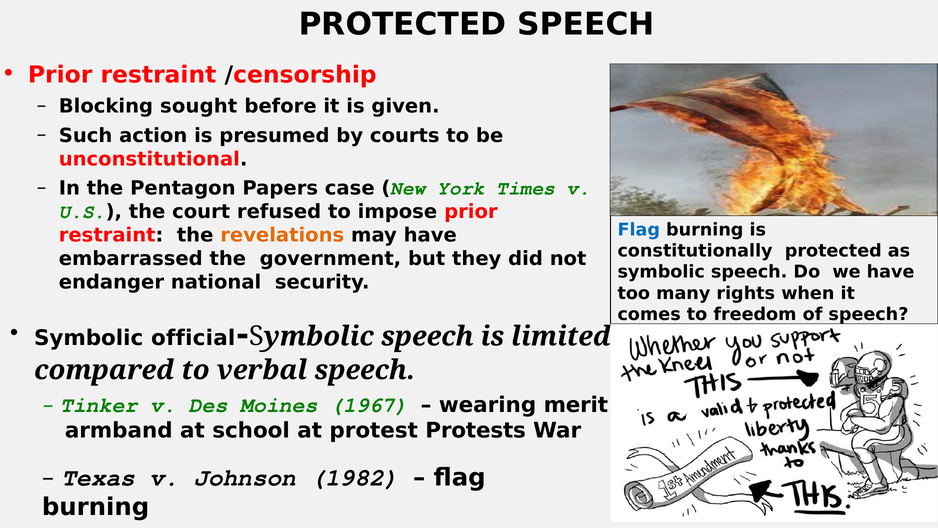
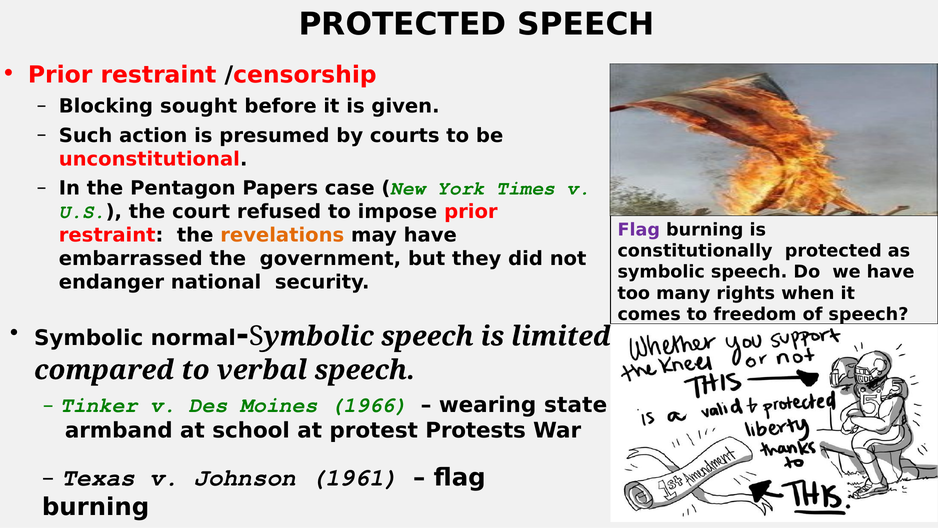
Flag colour: blue -> purple (639, 230)
official: official -> normal (193, 338)
1967: 1967 -> 1966 (369, 405)
merit: merit -> state (576, 405)
1982: 1982 -> 1961 (355, 477)
